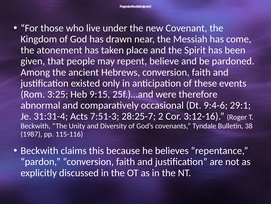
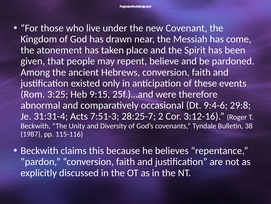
29:1: 29:1 -> 29:8 (240, 105)
